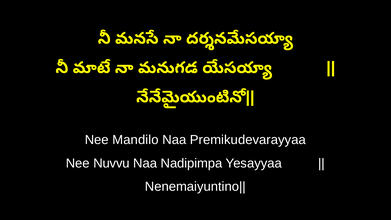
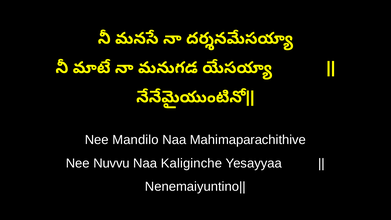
Premikudevarayyaa: Premikudevarayyaa -> Mahimaparachithive (248, 140)
Nadipimpa: Nadipimpa -> Kaliginche (191, 163)
